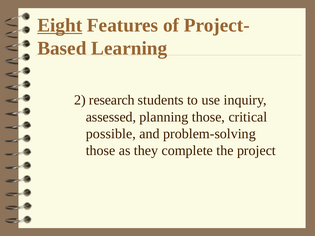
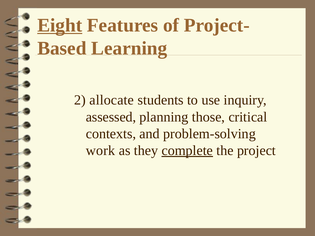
research: research -> allocate (112, 100)
possible: possible -> contexts (111, 134)
those: those -> work (101, 151)
complete underline: none -> present (187, 151)
